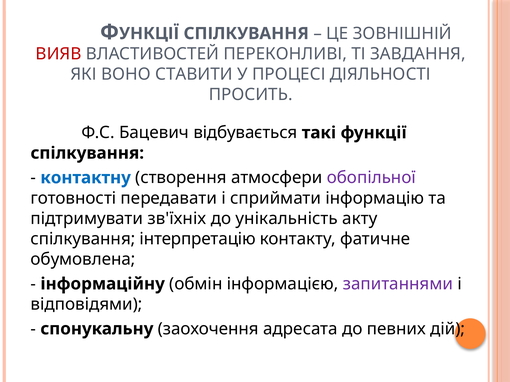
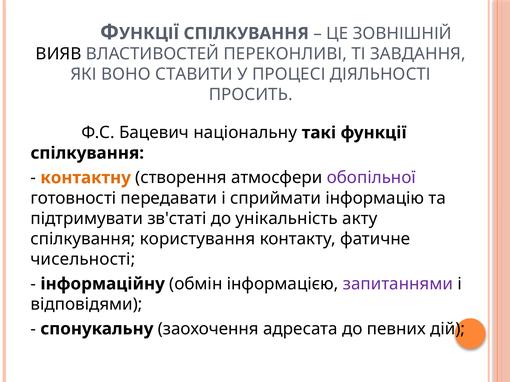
ВИЯВ colour: red -> black (59, 54)
відбувається: відбувається -> національну (245, 133)
контактну colour: blue -> orange (86, 178)
зв'їхніх: зв'їхніх -> зв'статі (177, 219)
інтерпретацію: інтерпретацію -> користування (198, 239)
обумовлена: обумовлена -> чисельності (83, 260)
